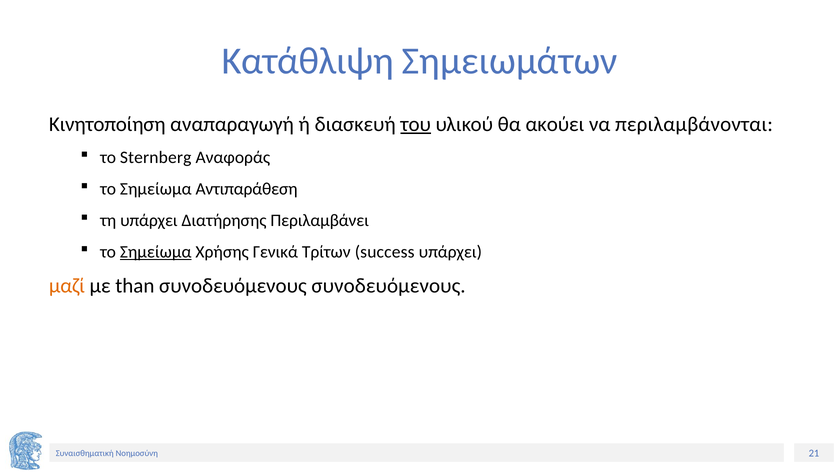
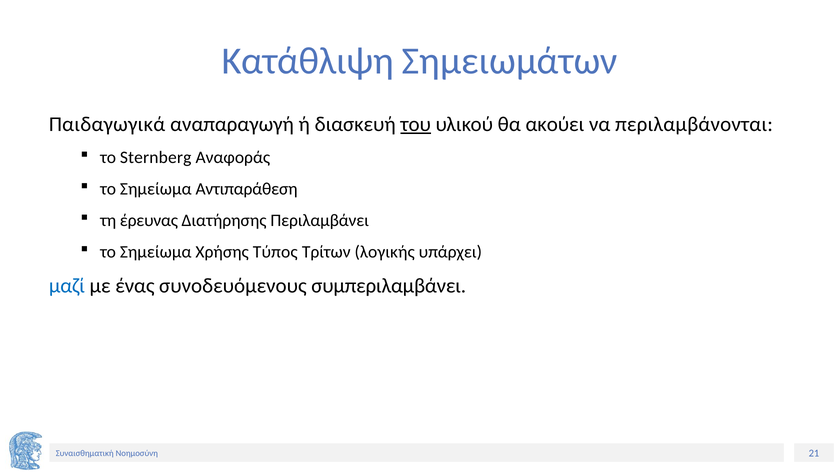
Κινητοποίηση: Κινητοποίηση -> Παιδαγωγικά (107, 124)
τη υπάρχει: υπάρχει -> έρευνας (149, 221)
Σημείωμα underline: present -> none (156, 252)
Γενικά: Γενικά -> Τύπος (275, 252)
success: success -> λογικής (385, 252)
μαζί colour: orange -> blue (67, 286)
than: than -> ένας (135, 286)
συνοδευόμενους συνοδευόμενους: συνοδευόμενους -> συμπεριλαμβάνει (389, 286)
